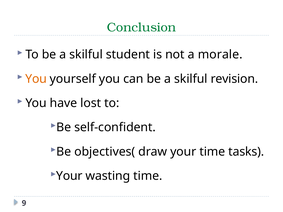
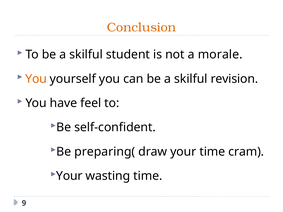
Conclusion colour: green -> orange (141, 27)
lost: lost -> feel (91, 103)
objectives(: objectives( -> preparing( (105, 152)
tasks: tasks -> cram (246, 152)
